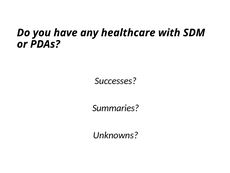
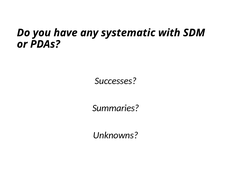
healthcare: healthcare -> systematic (128, 33)
